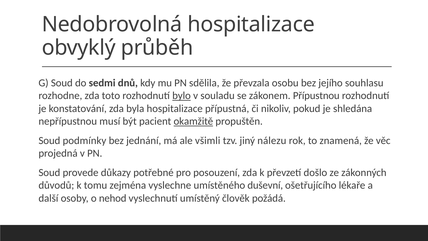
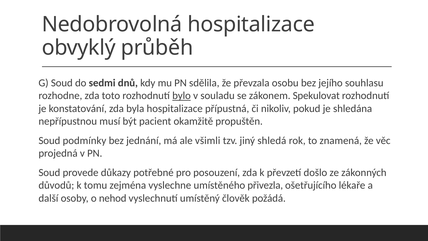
Přípustnou: Přípustnou -> Spekulovat (316, 96)
okamžitě underline: present -> none (193, 121)
nálezu: nálezu -> shledá (272, 140)
duševní: duševní -> přivezla (265, 185)
